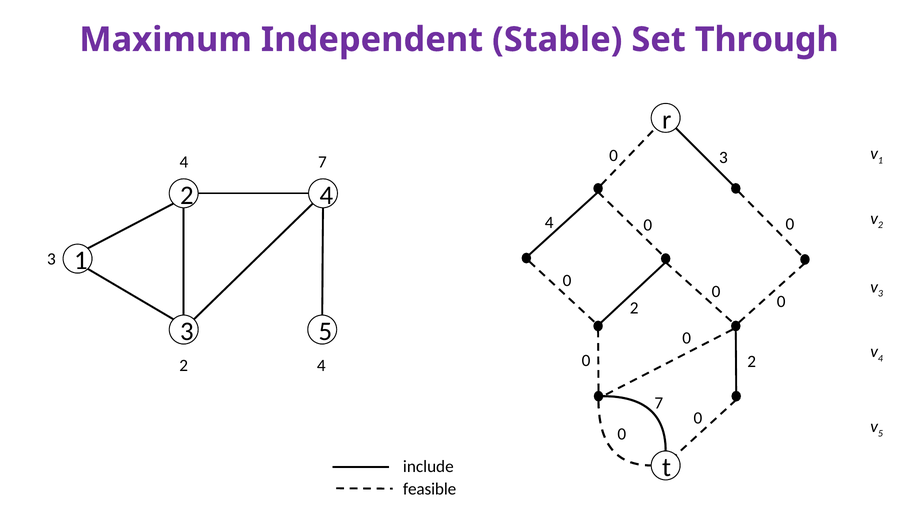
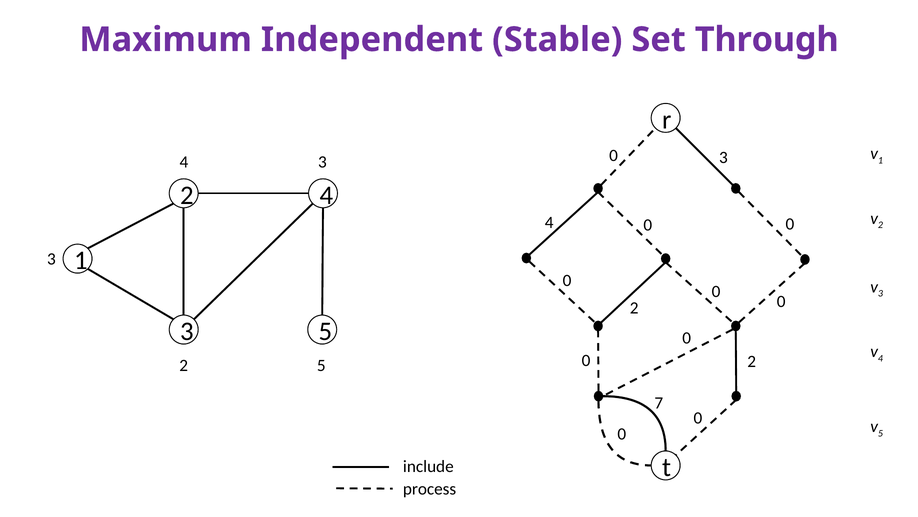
4 7: 7 -> 3 (322, 162)
4: 4 -> 5 (321, 365)
feasible: feasible -> process (430, 489)
